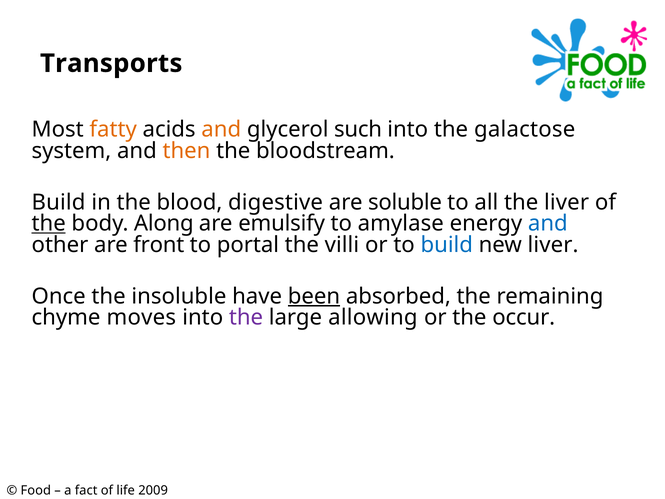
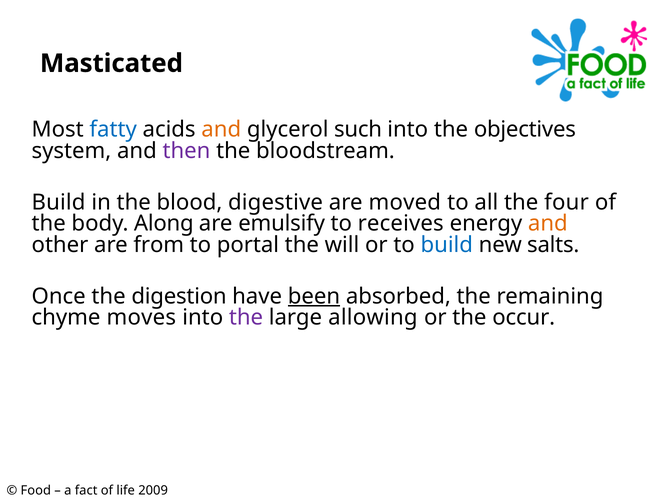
Transports: Transports -> Masticated (111, 63)
fatty colour: orange -> blue (113, 129)
galactose: galactose -> objectives (525, 129)
then colour: orange -> purple (186, 151)
soluble: soluble -> moved (405, 202)
the liver: liver -> four (567, 202)
the underline: present -> none (49, 223)
amylase: amylase -> receives (401, 223)
and colour: blue -> orange (548, 223)
front: front -> from (159, 245)
villi: villi -> will (342, 245)
new liver: liver -> salts (553, 245)
insoluble: insoluble -> digestion (179, 296)
